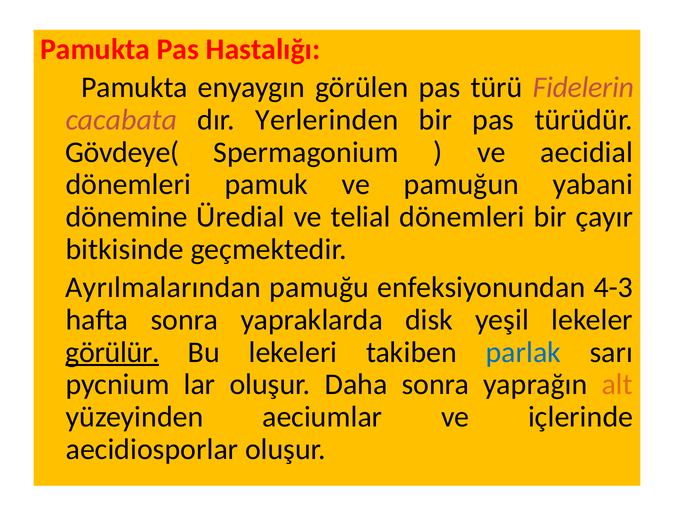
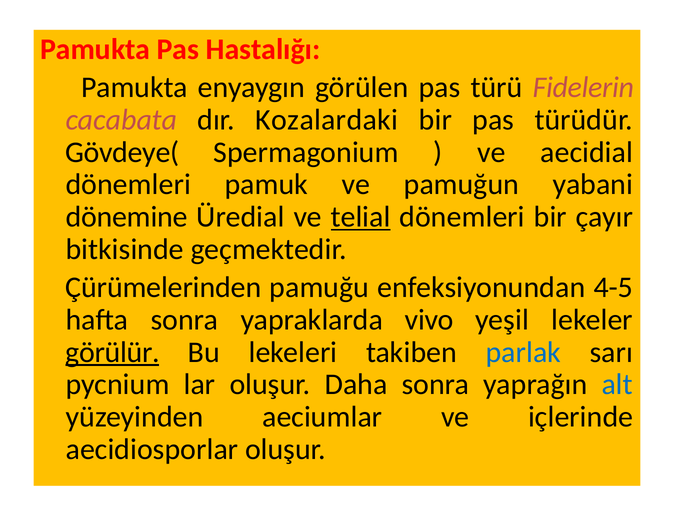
Yerlerinden: Yerlerinden -> Kozalardaki (327, 120)
telial underline: none -> present (361, 217)
Ayrılmalarından: Ayrılmalarından -> Çürümelerinden (163, 288)
4-3: 4-3 -> 4-5 (613, 288)
disk: disk -> vivo (429, 320)
alt colour: orange -> blue (617, 385)
